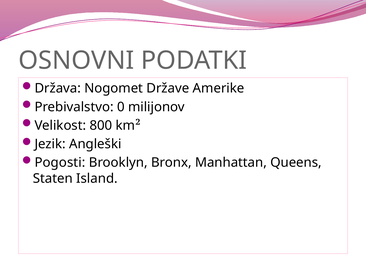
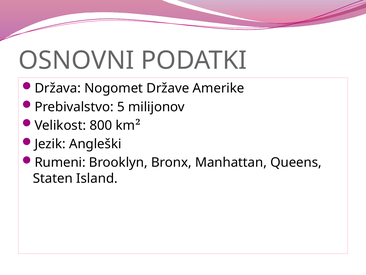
0: 0 -> 5 (121, 107)
Pogosti: Pogosti -> Rumeni (60, 162)
